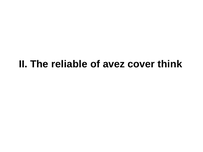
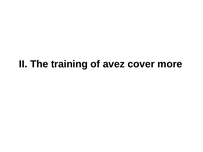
reliable: reliable -> training (69, 64)
think: think -> more (170, 64)
